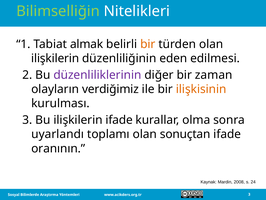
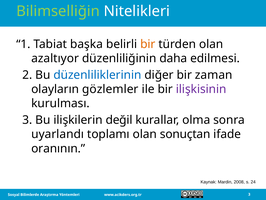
almak: almak -> başka (87, 44)
ilişkilerin: ilişkilerin -> azaltıyor (55, 58)
eden: eden -> daha (173, 58)
düzenliliklerinin colour: purple -> blue (97, 75)
verdiğimiz: verdiğimiz -> gözlemler (110, 89)
ilişkisinin colour: orange -> purple (201, 89)
ilişkilerin ifade: ifade -> değil (119, 120)
